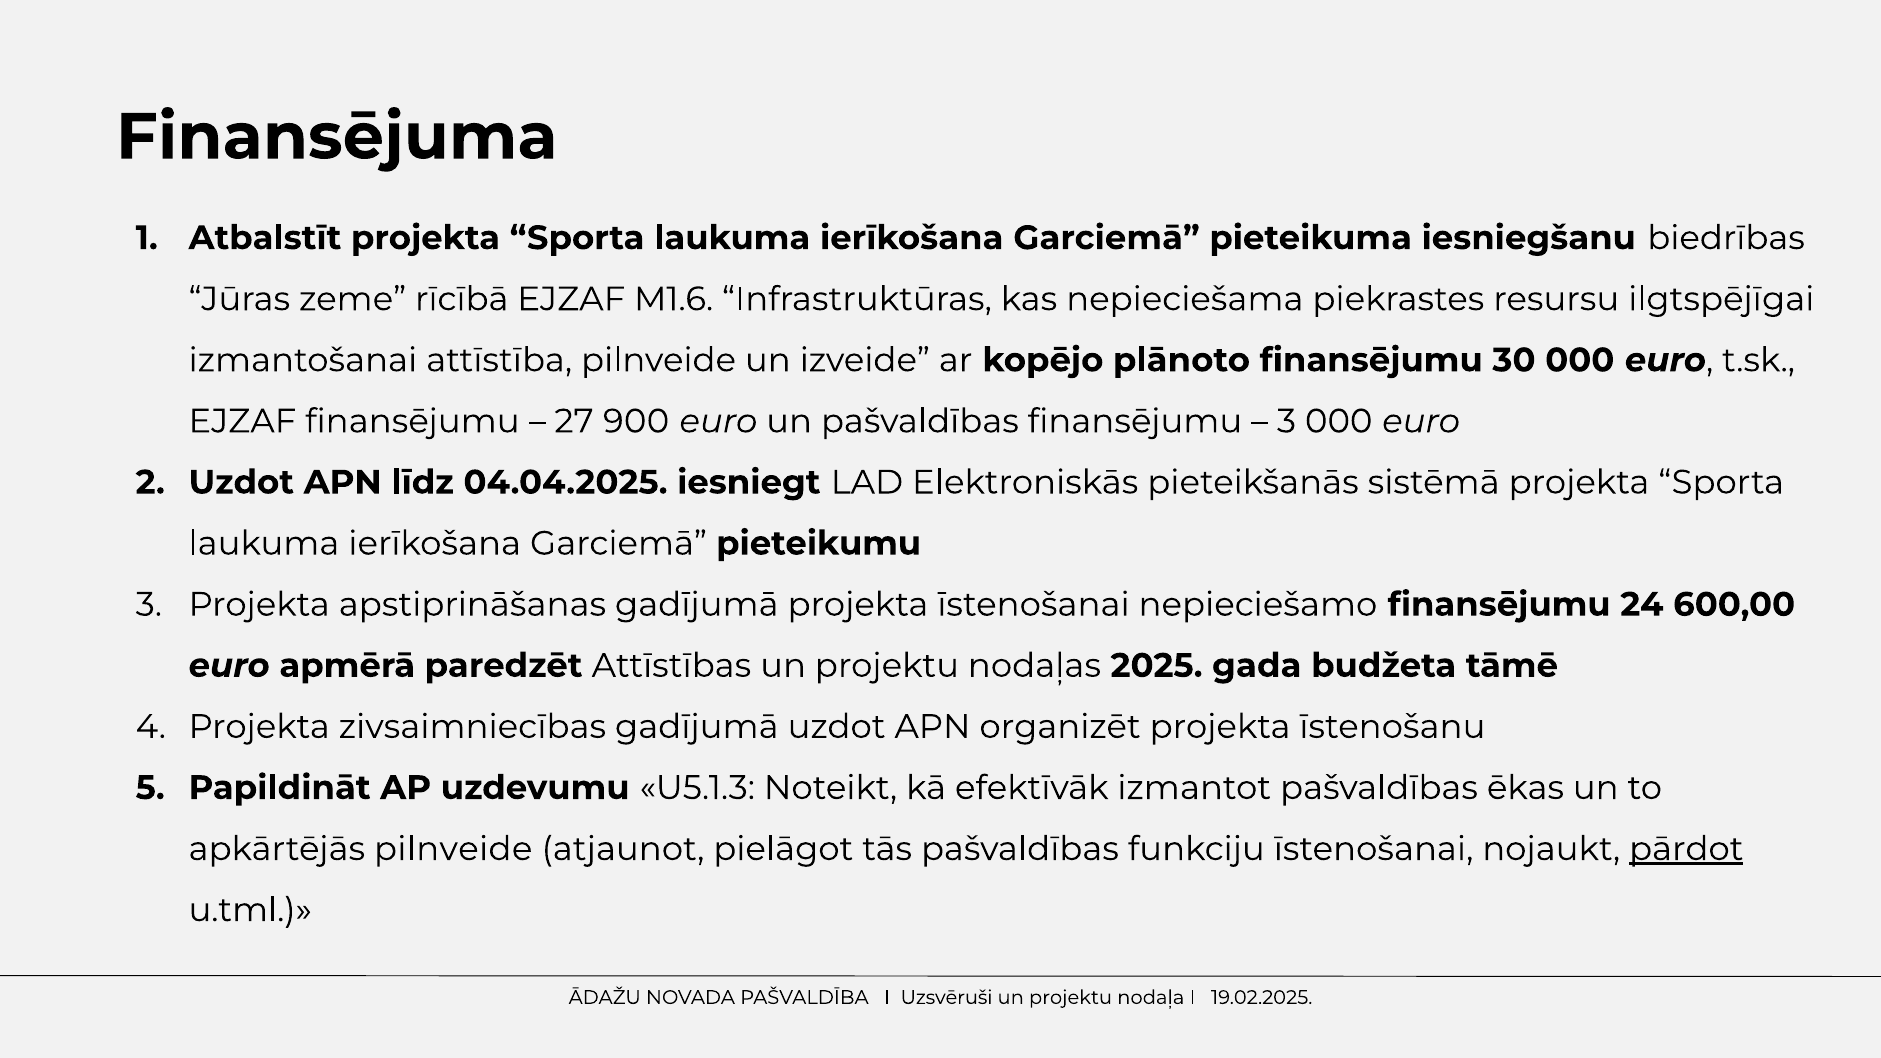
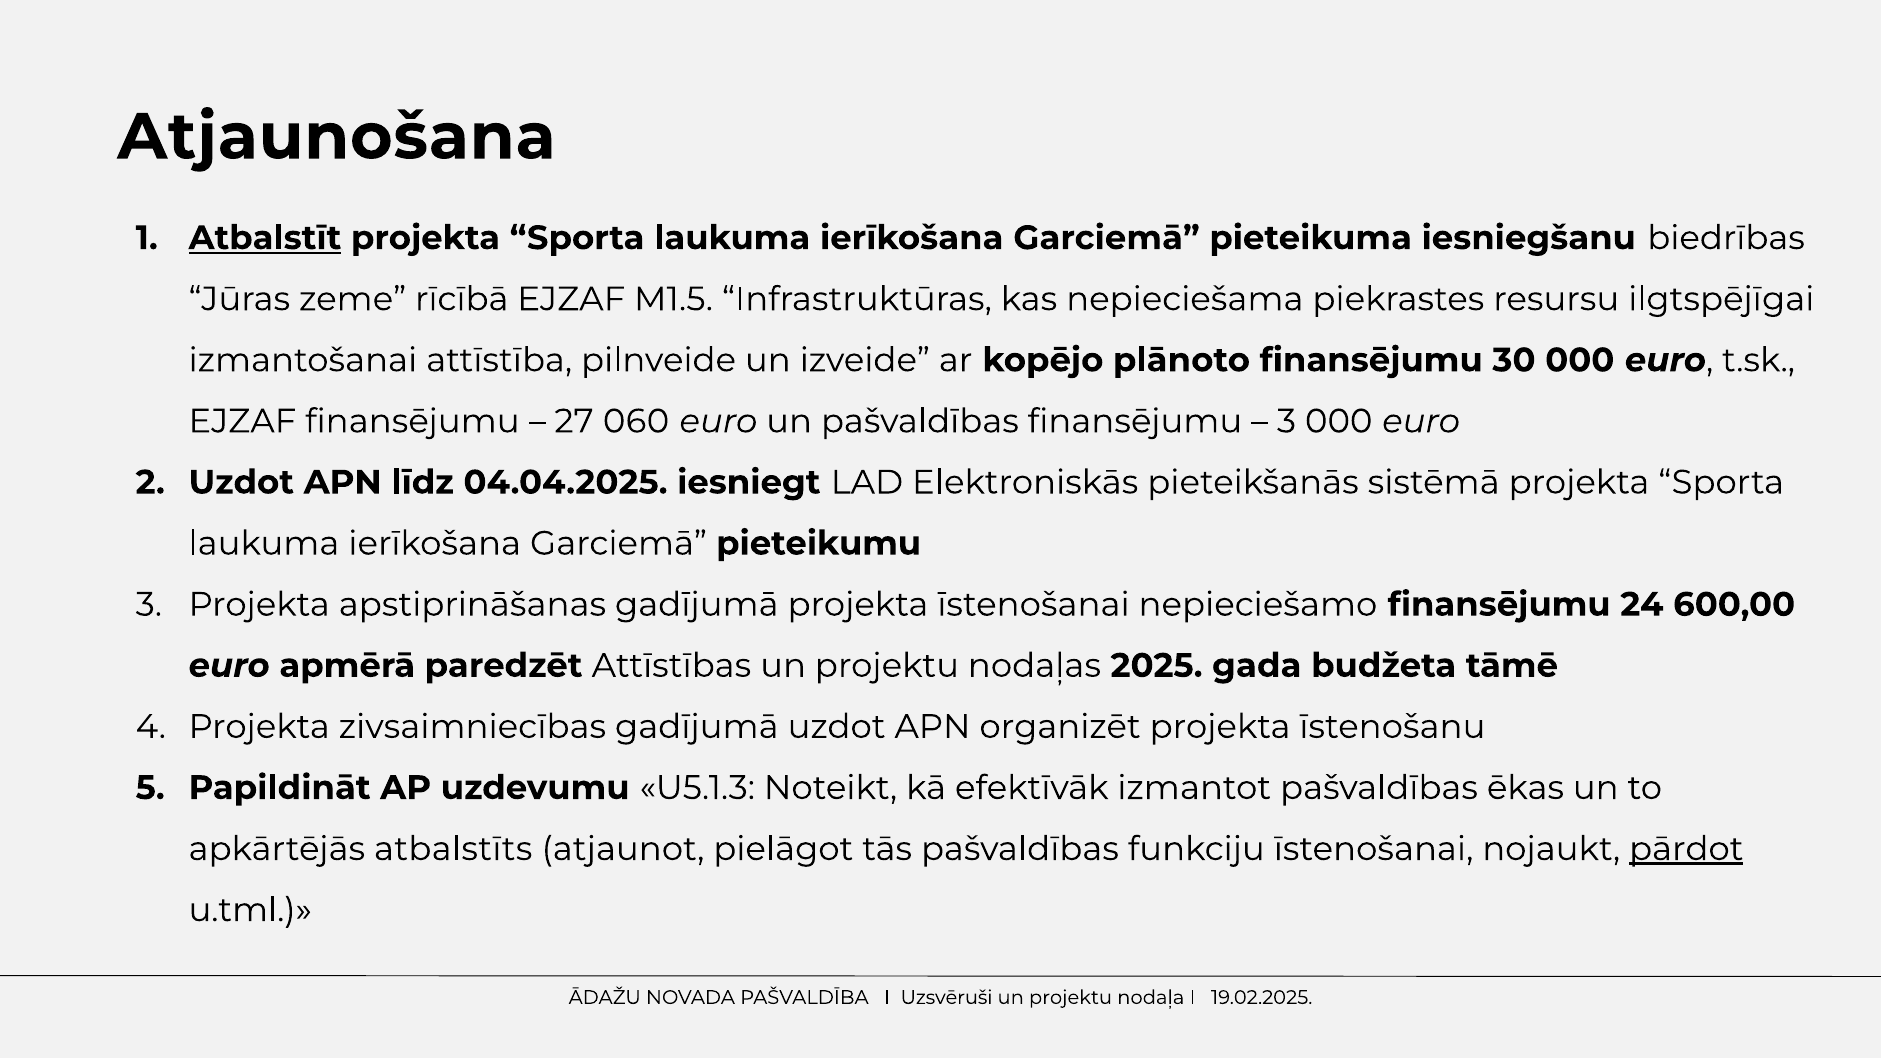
Finansējuma: Finansējuma -> Atjaunošana (337, 137)
Atbalstīt underline: none -> present (265, 238)
M1.6: M1.6 -> M1.5 (673, 299)
900: 900 -> 060 (636, 421)
apkārtējās pilnveide: pilnveide -> atbalstīts (453, 849)
